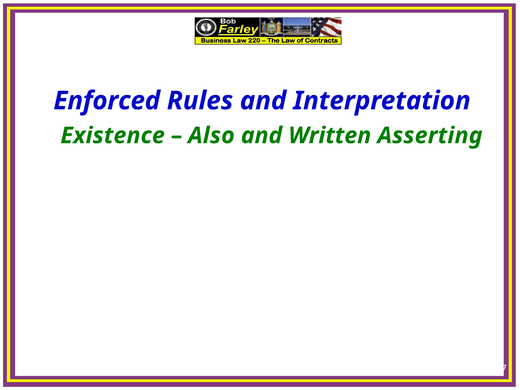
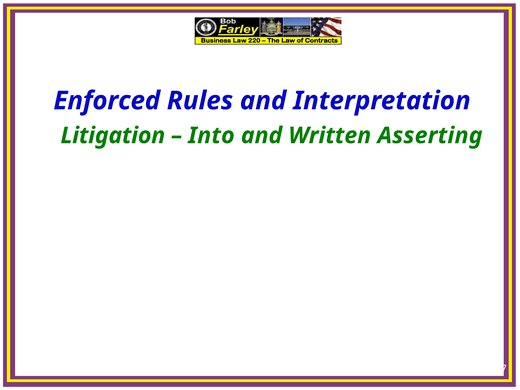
Existence: Existence -> Litigation (113, 136)
Also: Also -> Into (211, 136)
